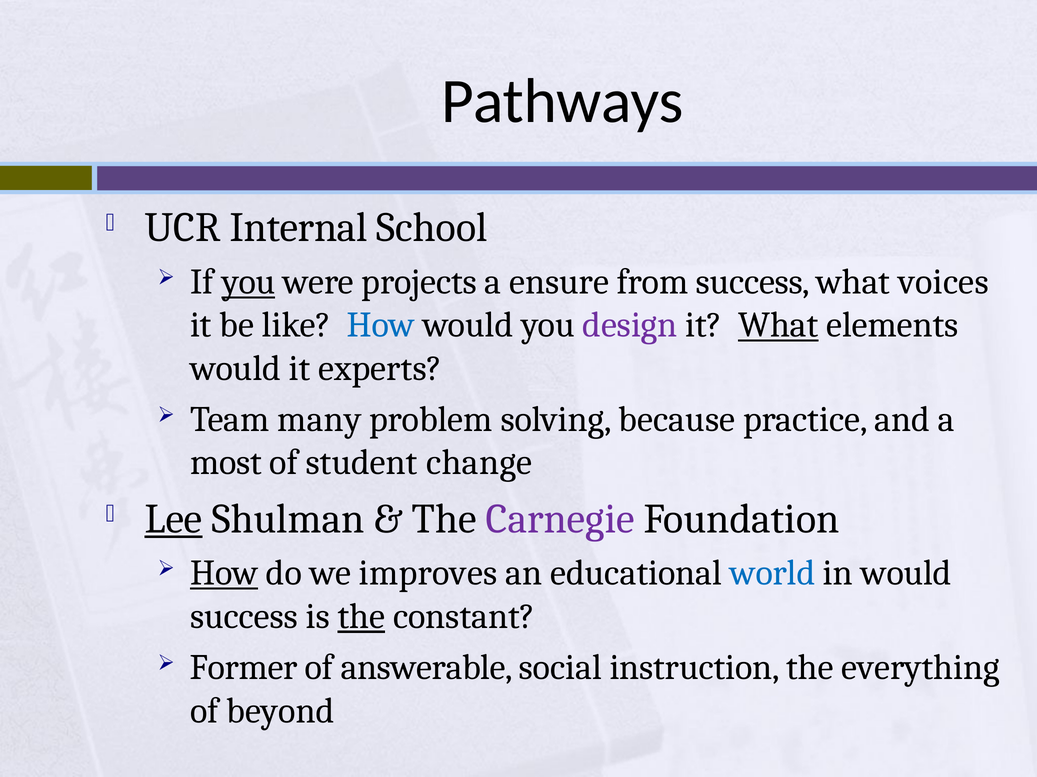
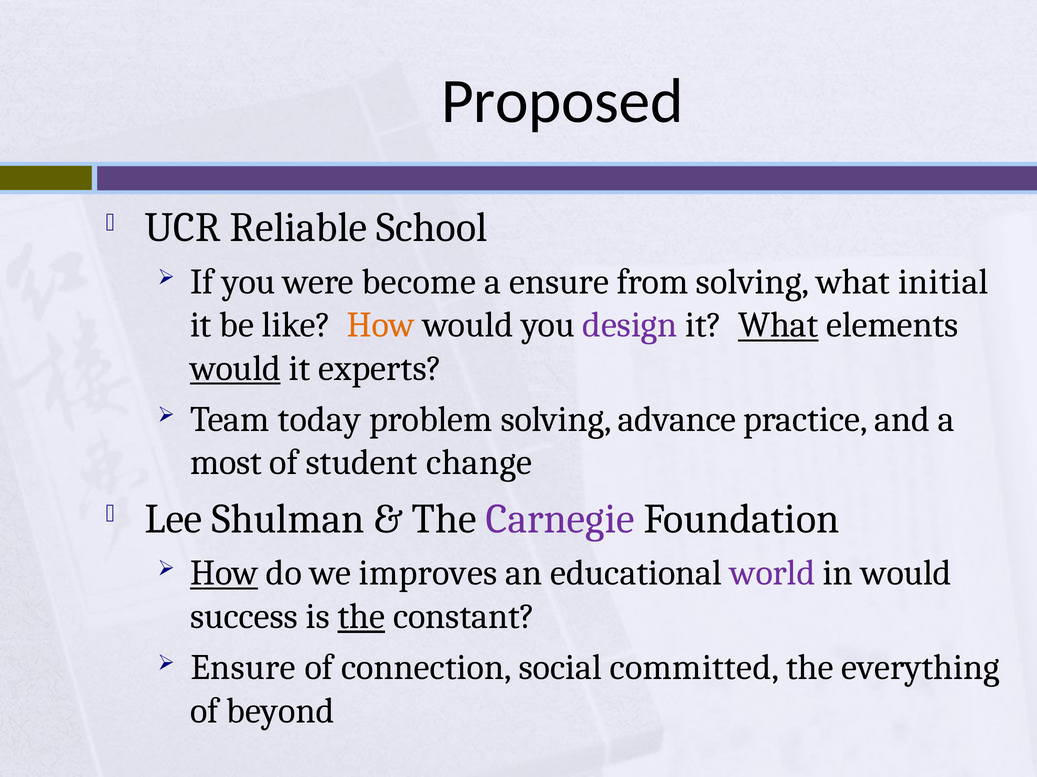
Pathways: Pathways -> Proposed (562, 101)
Internal: Internal -> Reliable (299, 228)
you underline: present -> none (248, 282)
projects: projects -> become (419, 282)
from success: success -> solving (753, 282)
voices: voices -> initial (943, 282)
How colour: blue -> orange (381, 325)
would underline: none -> present (235, 369)
many: many -> today (319, 420)
because: because -> advance (677, 420)
Lee underline: present -> none (174, 519)
world colour: blue -> purple (773, 574)
Former: Former -> Ensure (243, 668)
answerable: answerable -> connection (426, 668)
instruction: instruction -> committed (694, 668)
